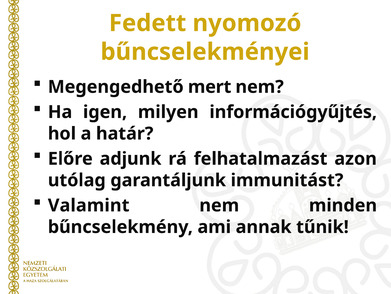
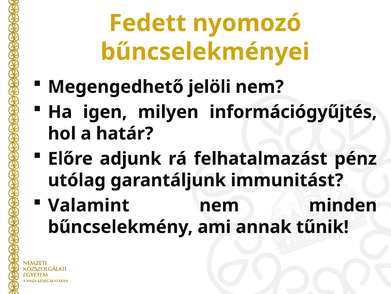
mert: mert -> jelöli (210, 87)
azon: azon -> pénz (356, 158)
